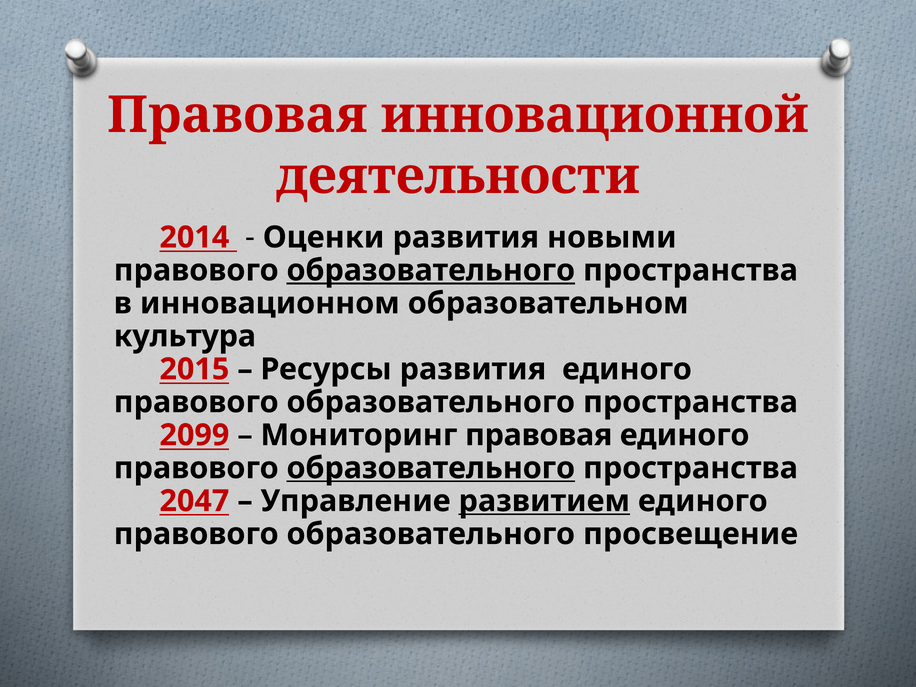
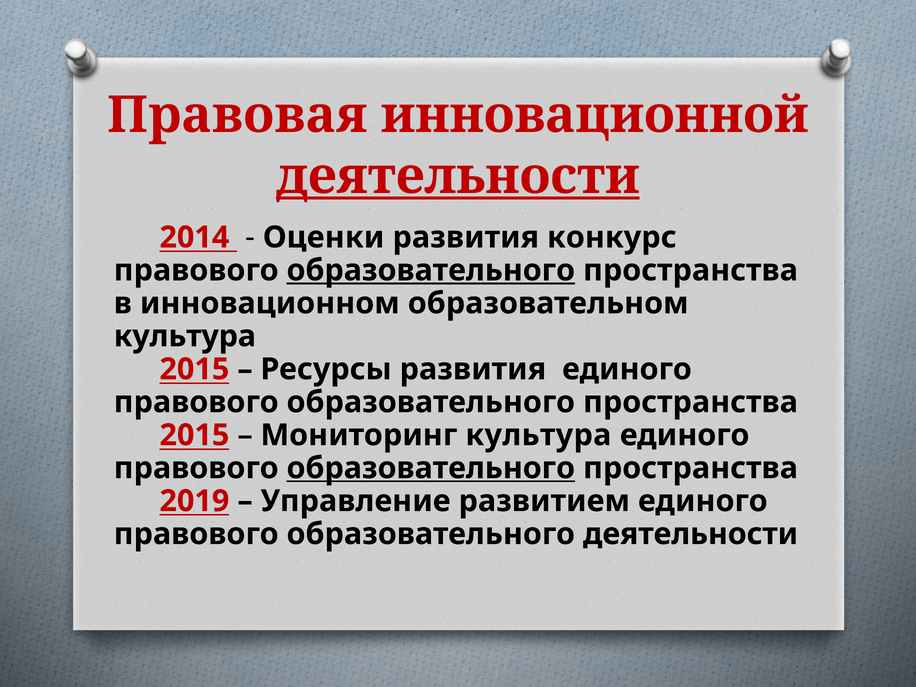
деятельности underline: none -> present (458, 176)
новыми: новыми -> конкурс (612, 237)
2099: 2099 -> 2015 (194, 435)
Мониторинг правовая: правовая -> культура (538, 435)
2047: 2047 -> 2019 (194, 501)
развитием underline: present -> none (544, 501)
образовательного просвещение: просвещение -> деятельности (691, 534)
